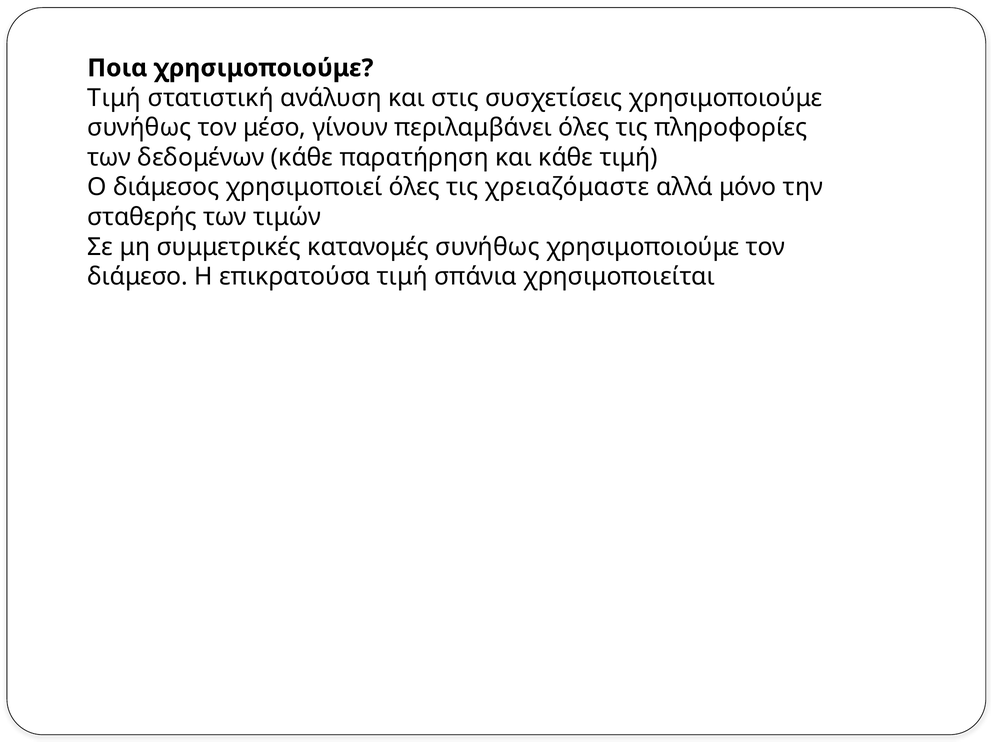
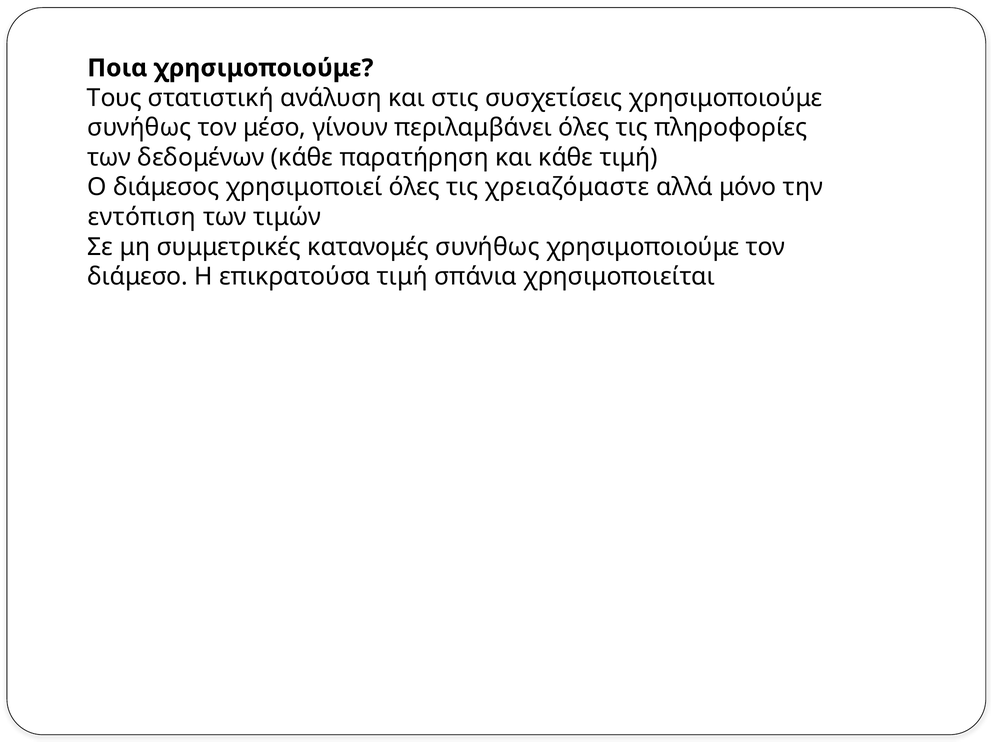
Τιμή: Τιμή -> Τους (114, 98)
σταθερής: σταθερής -> εντόπιση (142, 217)
